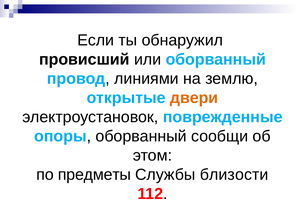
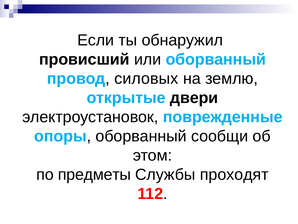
линиями: линиями -> силовых (146, 78)
двери colour: orange -> black (194, 98)
близости: близости -> проходят (234, 174)
